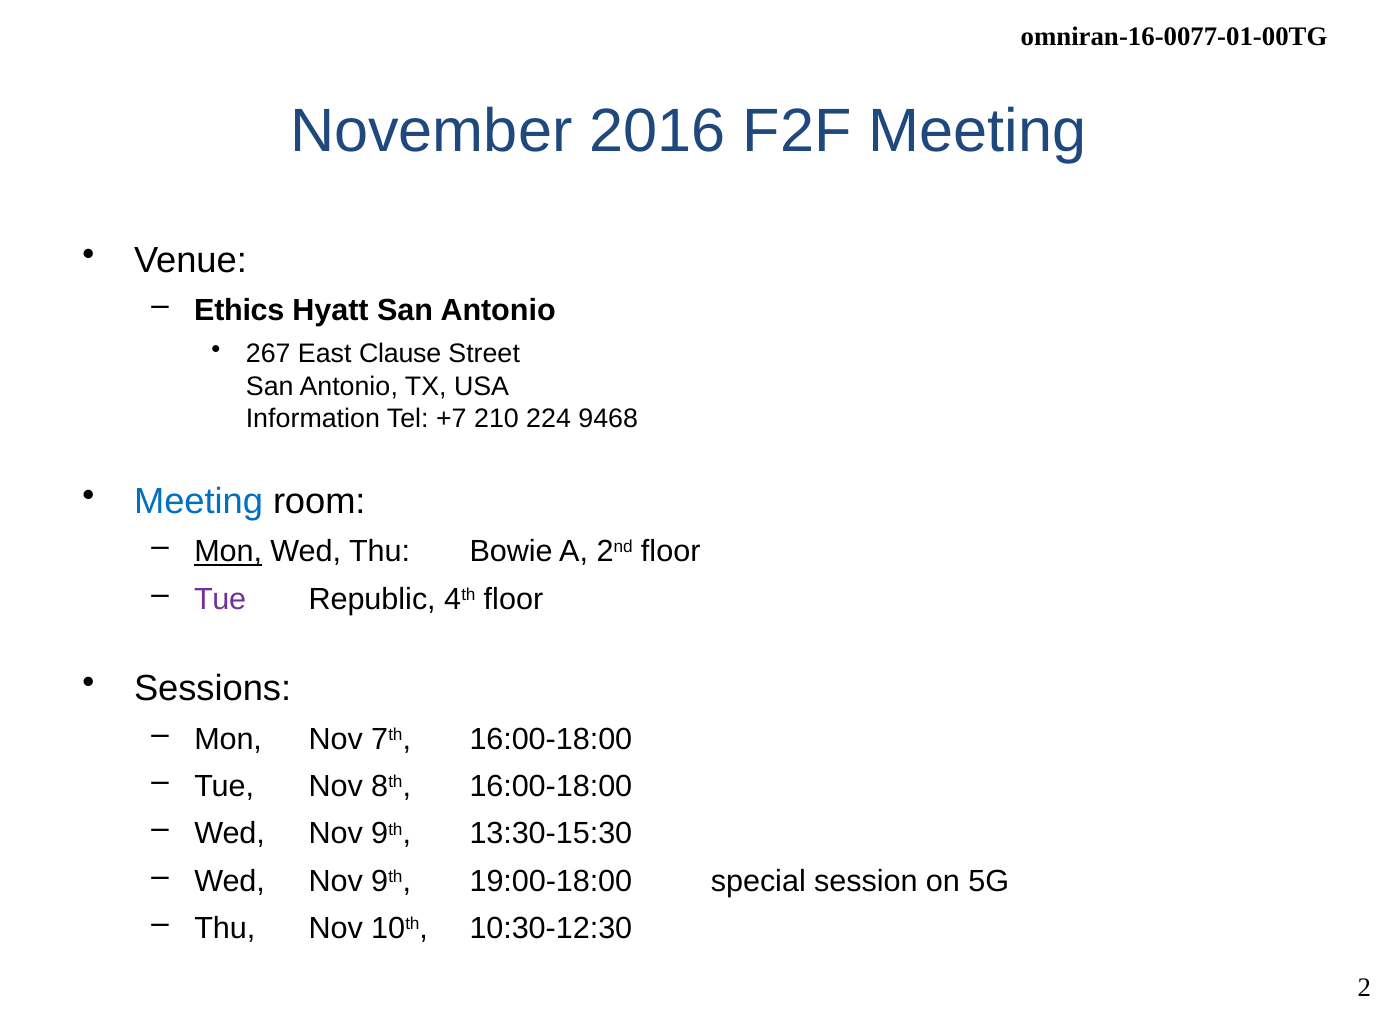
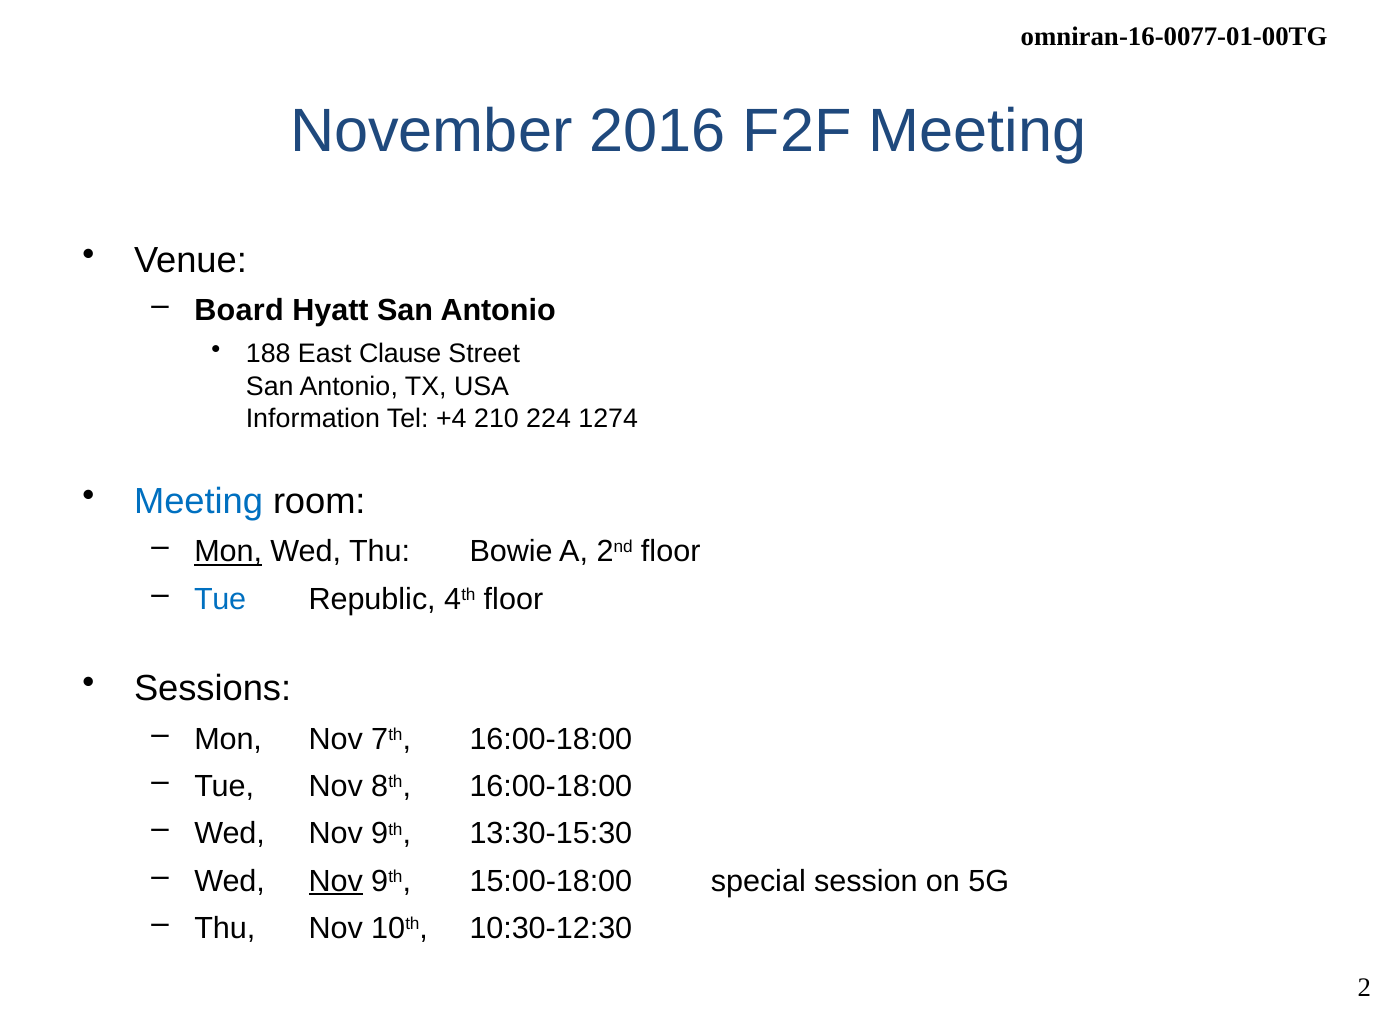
Ethics: Ethics -> Board (239, 311)
267: 267 -> 188 (268, 354)
+7: +7 -> +4 (451, 419)
9468: 9468 -> 1274 (608, 419)
Tue colour: purple -> blue (220, 600)
Nov underline: none -> present (336, 882)
19:00-18:00: 19:00-18:00 -> 15:00-18:00 (551, 882)
